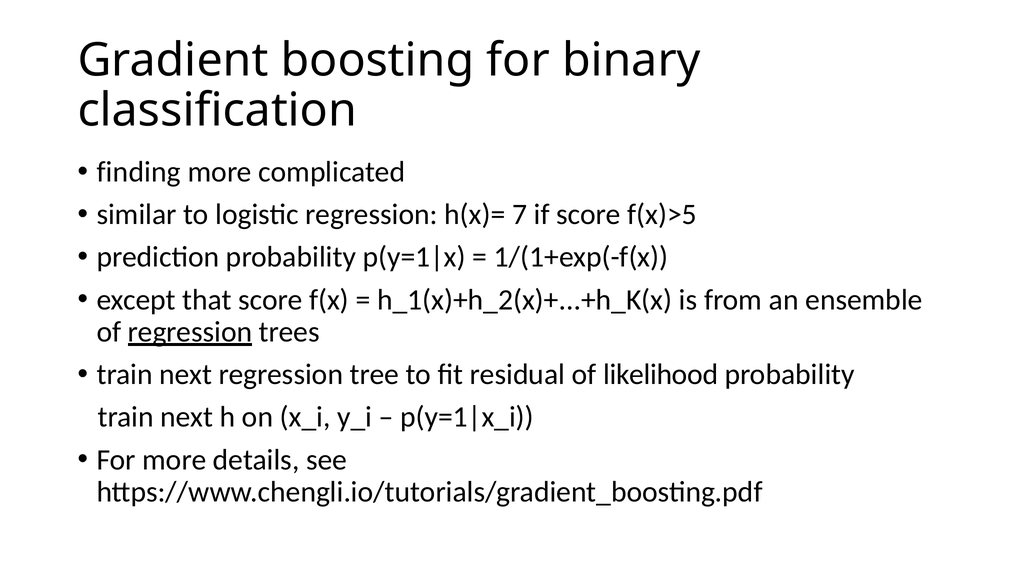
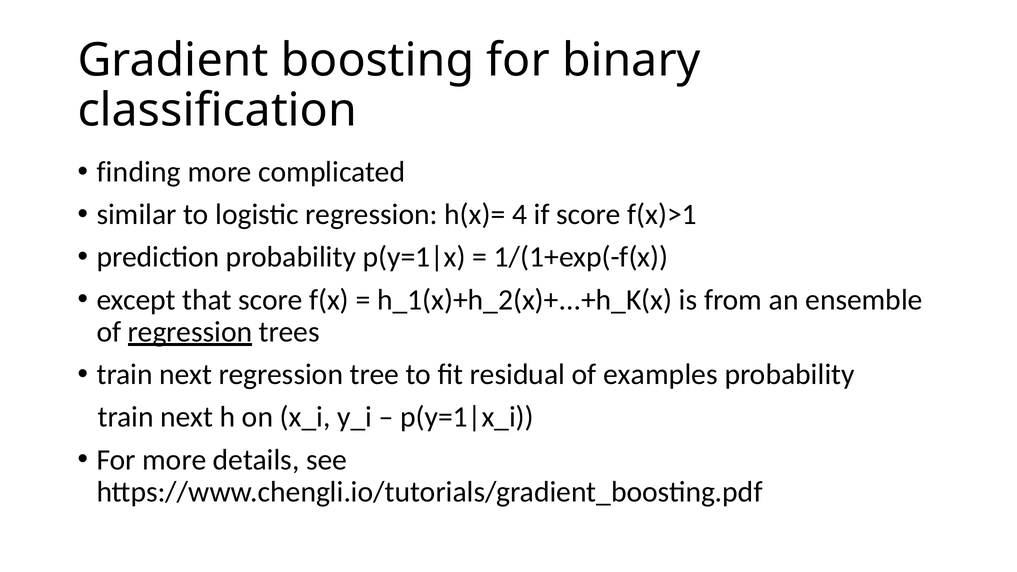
7: 7 -> 4 (520, 215)
f(x)>5: f(x)>5 -> f(x)>1 (662, 215)
likelihood: likelihood -> examples (660, 375)
